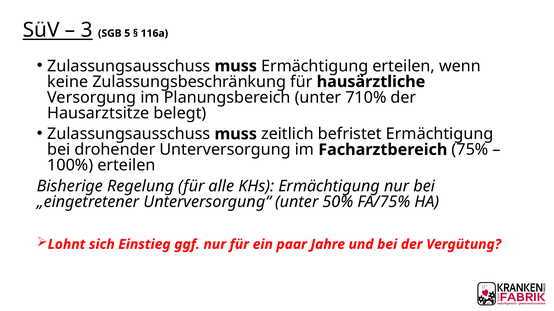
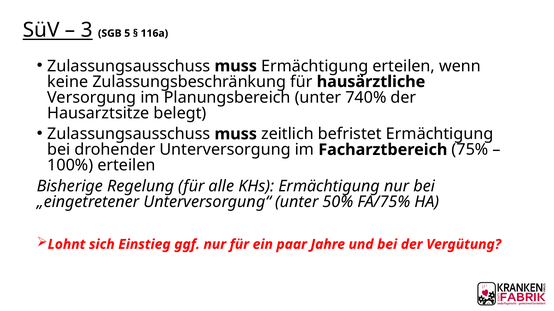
710%: 710% -> 740% (366, 98)
